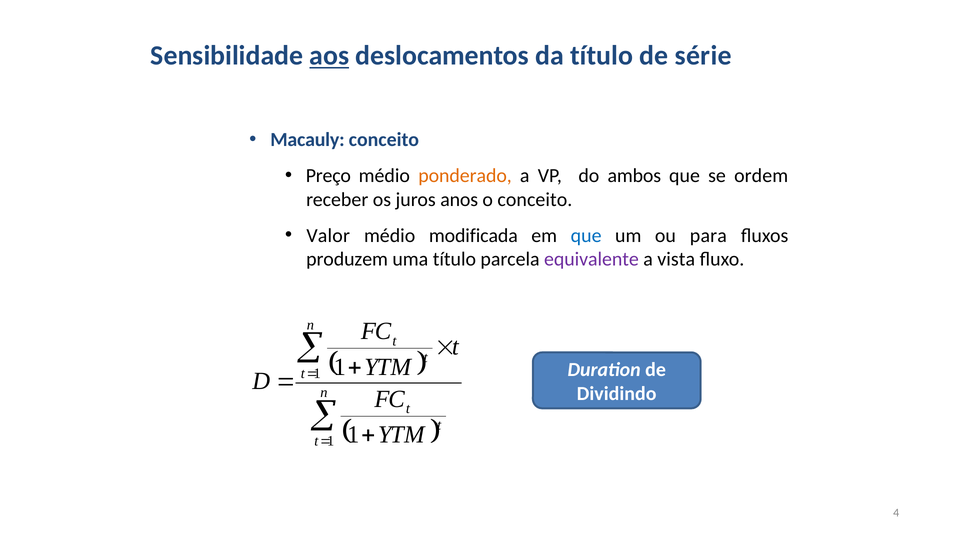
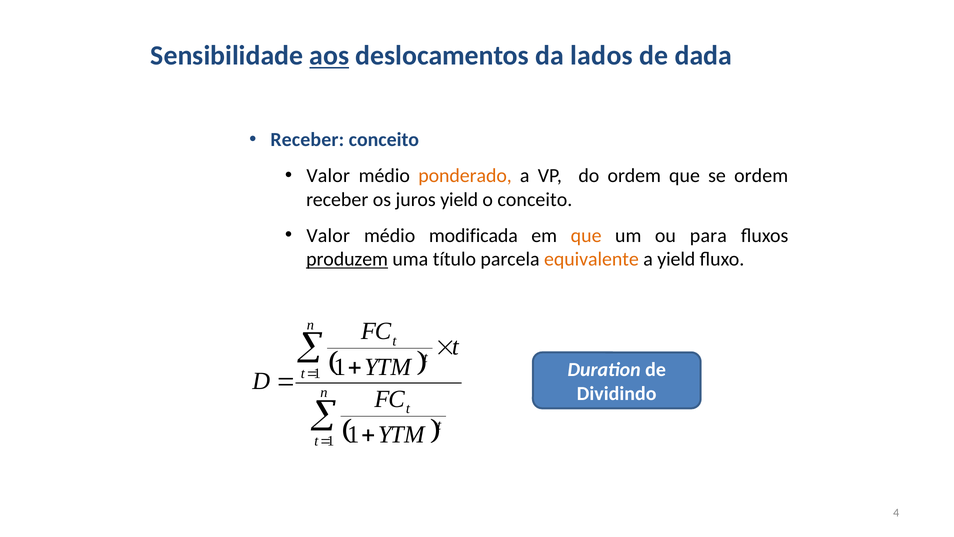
da título: título -> lados (602, 56)
série: série -> dada (703, 56)
Macauly: Macauly -> Receber (307, 140)
Preço: Preço -> Valor (328, 176)
do ambos: ambos -> ordem (634, 176)
juros anos: anos -> yield (459, 199)
que colour: blue -> orange (586, 235)
produzem underline: none -> present (347, 259)
equivalente colour: purple -> orange (591, 259)
a vista: vista -> yield (676, 259)
